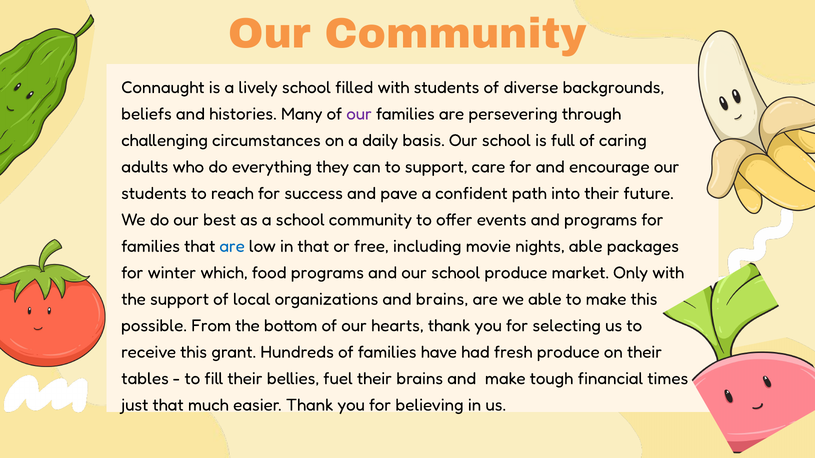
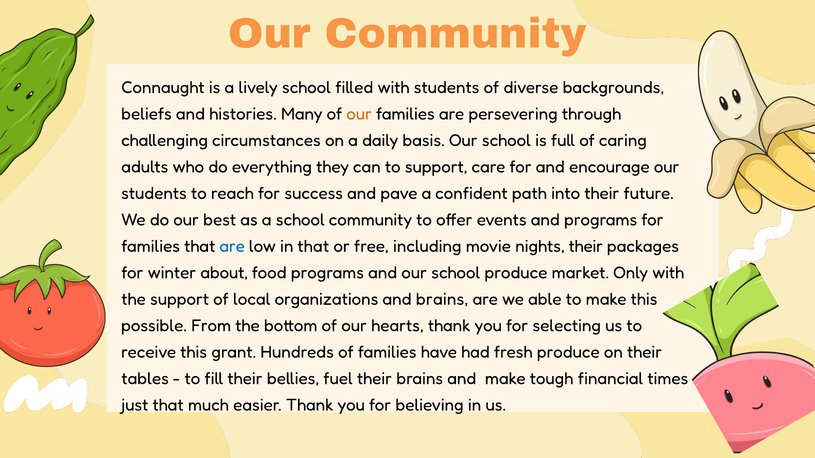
our colour: purple -> orange (359, 114)
nights able: able -> their (586, 246)
which: which -> about (224, 273)
